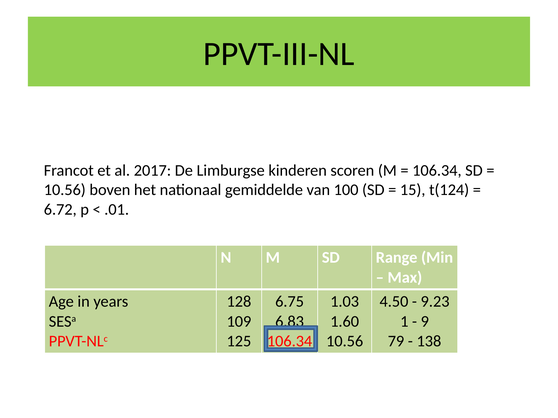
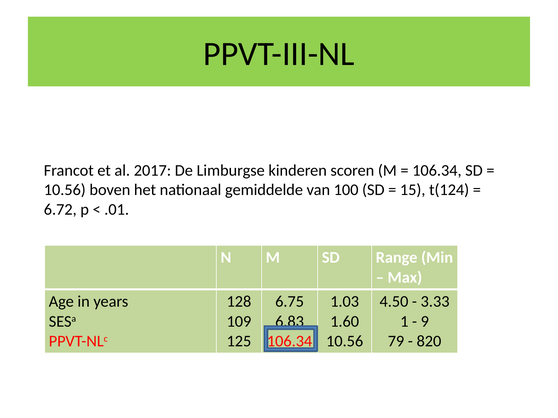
9.23: 9.23 -> 3.33 (435, 302)
138: 138 -> 820 (429, 342)
